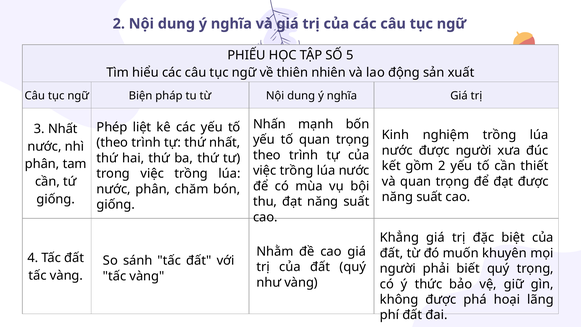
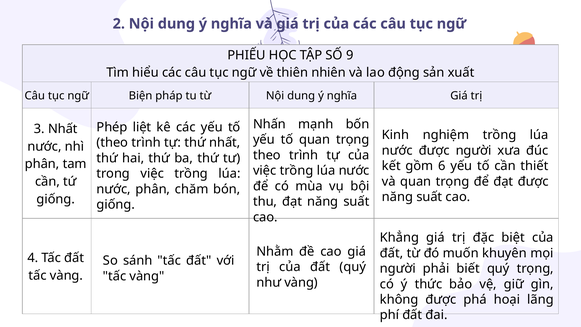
5: 5 -> 9 (350, 55)
gồm 2: 2 -> 6 (442, 166)
